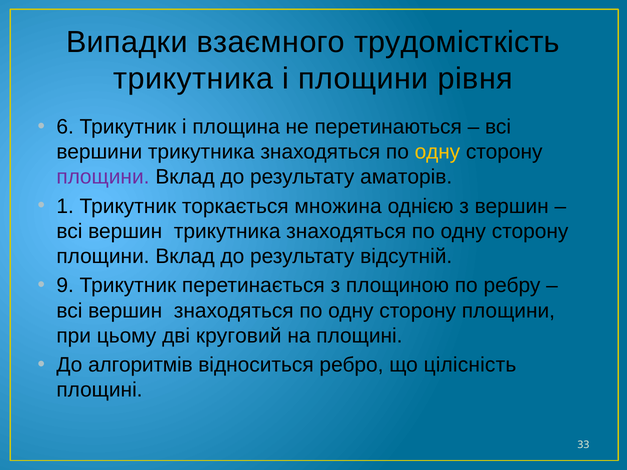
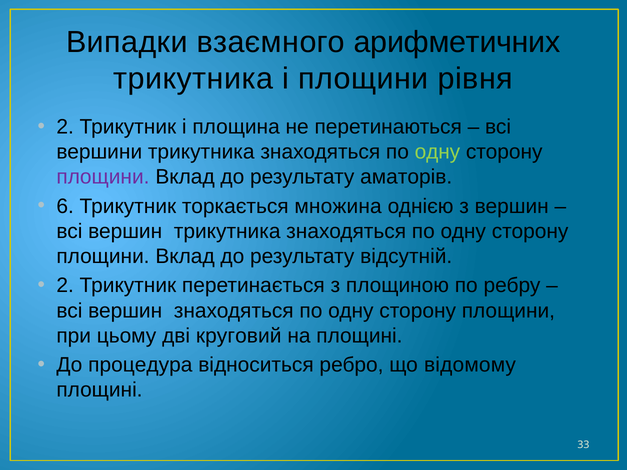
трудомісткість: трудомісткість -> арифметичних (457, 42)
6: 6 -> 2 (65, 127)
одну colour: yellow -> light green (437, 152)
1: 1 -> 6 (65, 206)
9: 9 -> 2 (65, 286)
алгоритмів: алгоритмів -> процедура (140, 365)
цілісність: цілісність -> відомому (470, 365)
